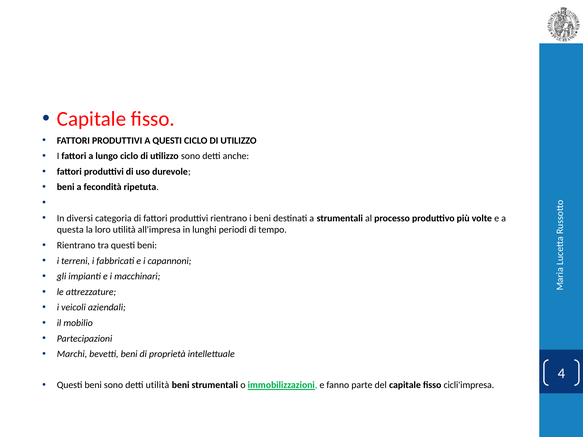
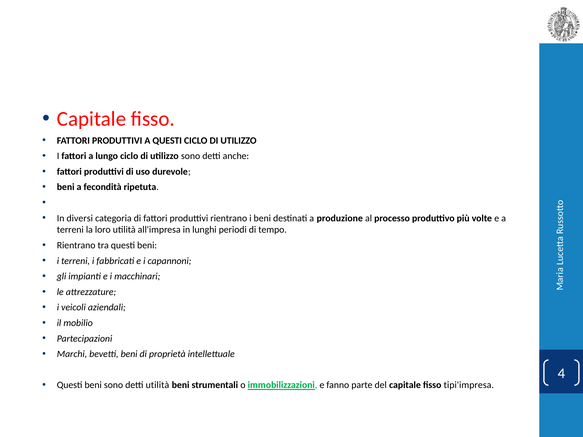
a strumentali: strumentali -> produzione (340, 218)
questa: questa -> terreni (70, 230)
cicli'impresa: cicli'impresa -> tipi'impresa (469, 385)
